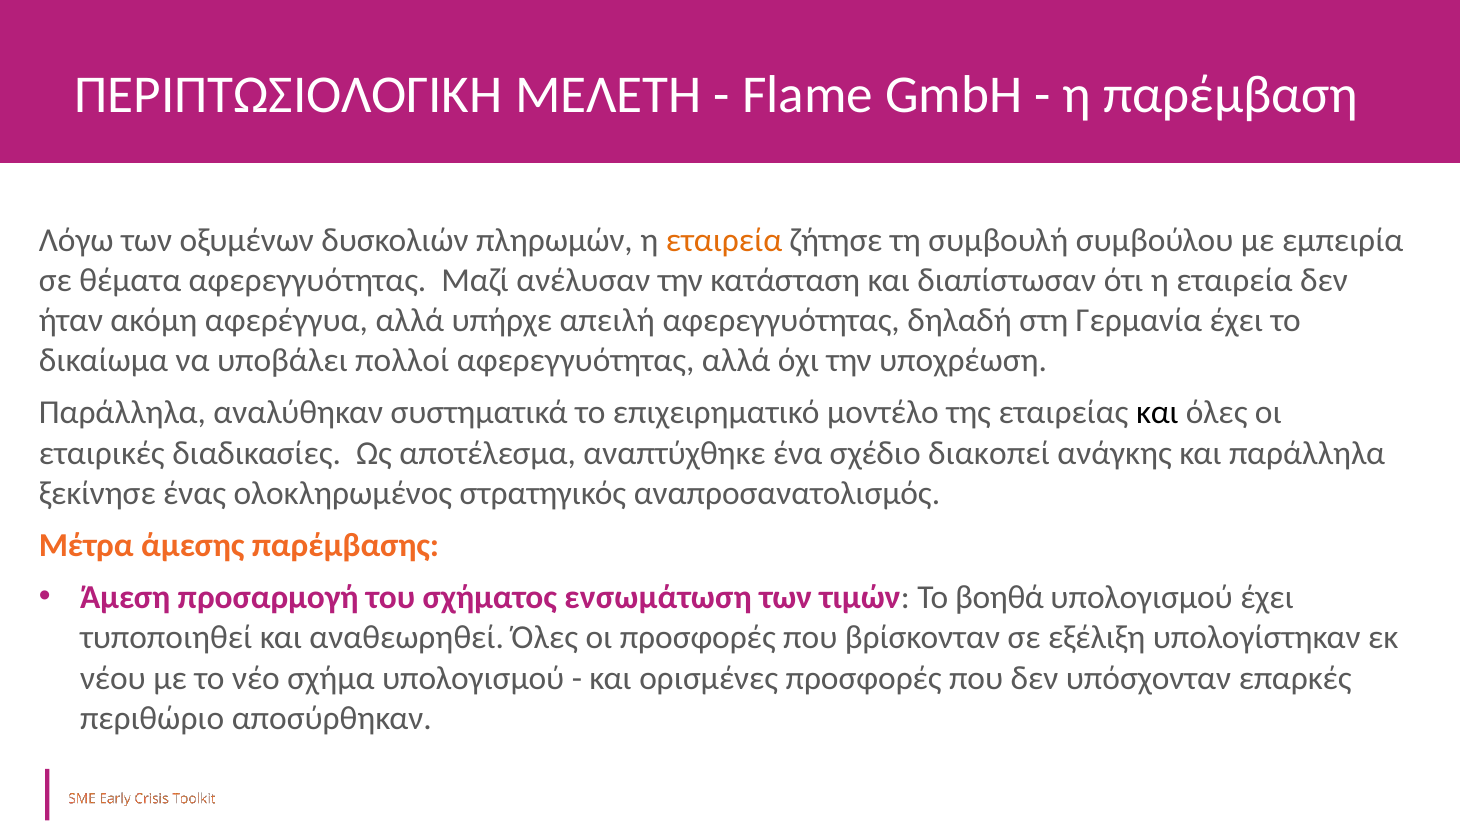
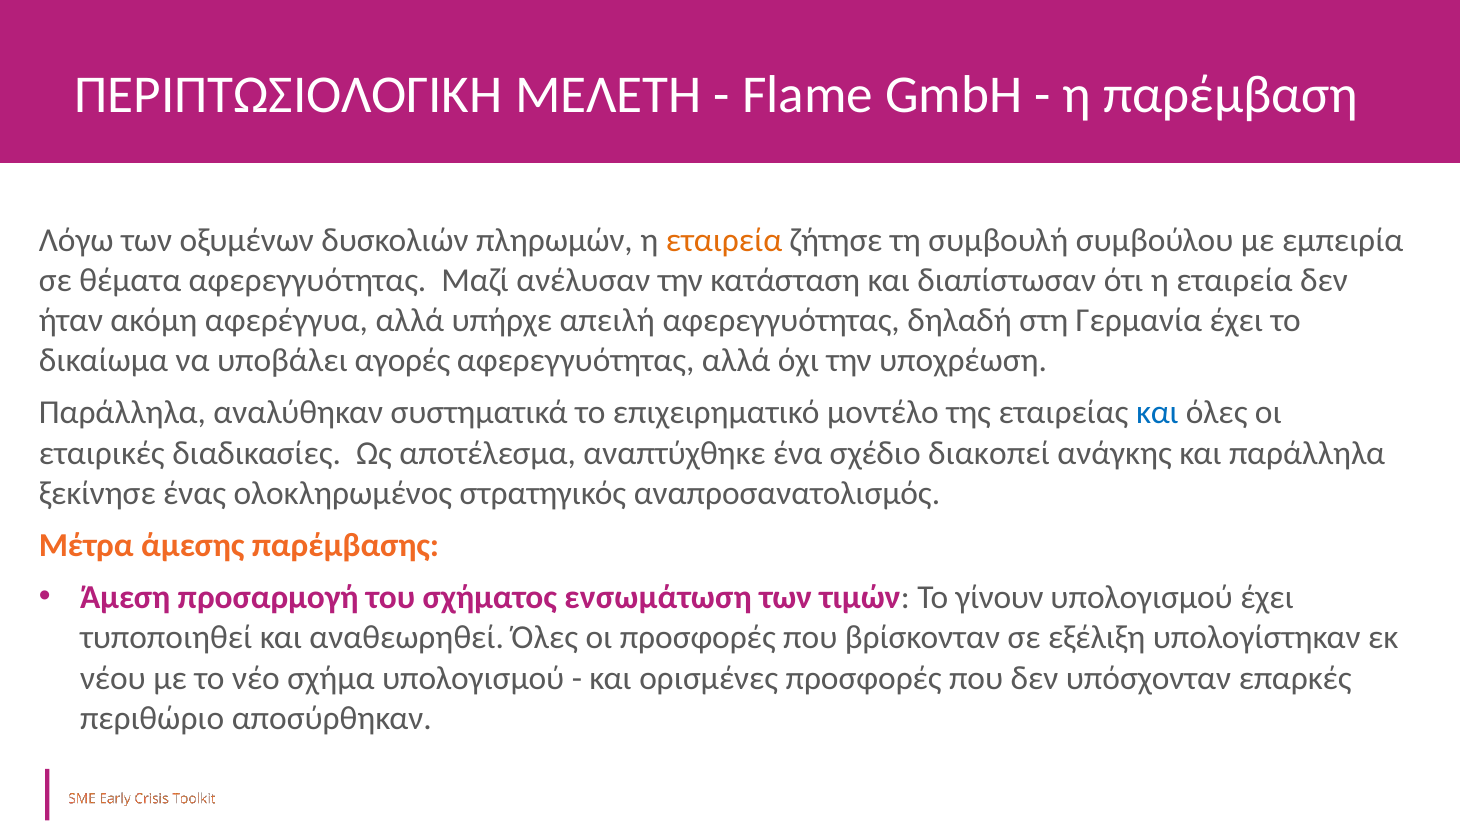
πολλοί: πολλοί -> αγορές (402, 361)
και colour: black -> blue (1157, 413)
βοηθά: βοηθά -> γίνουν (1000, 598)
